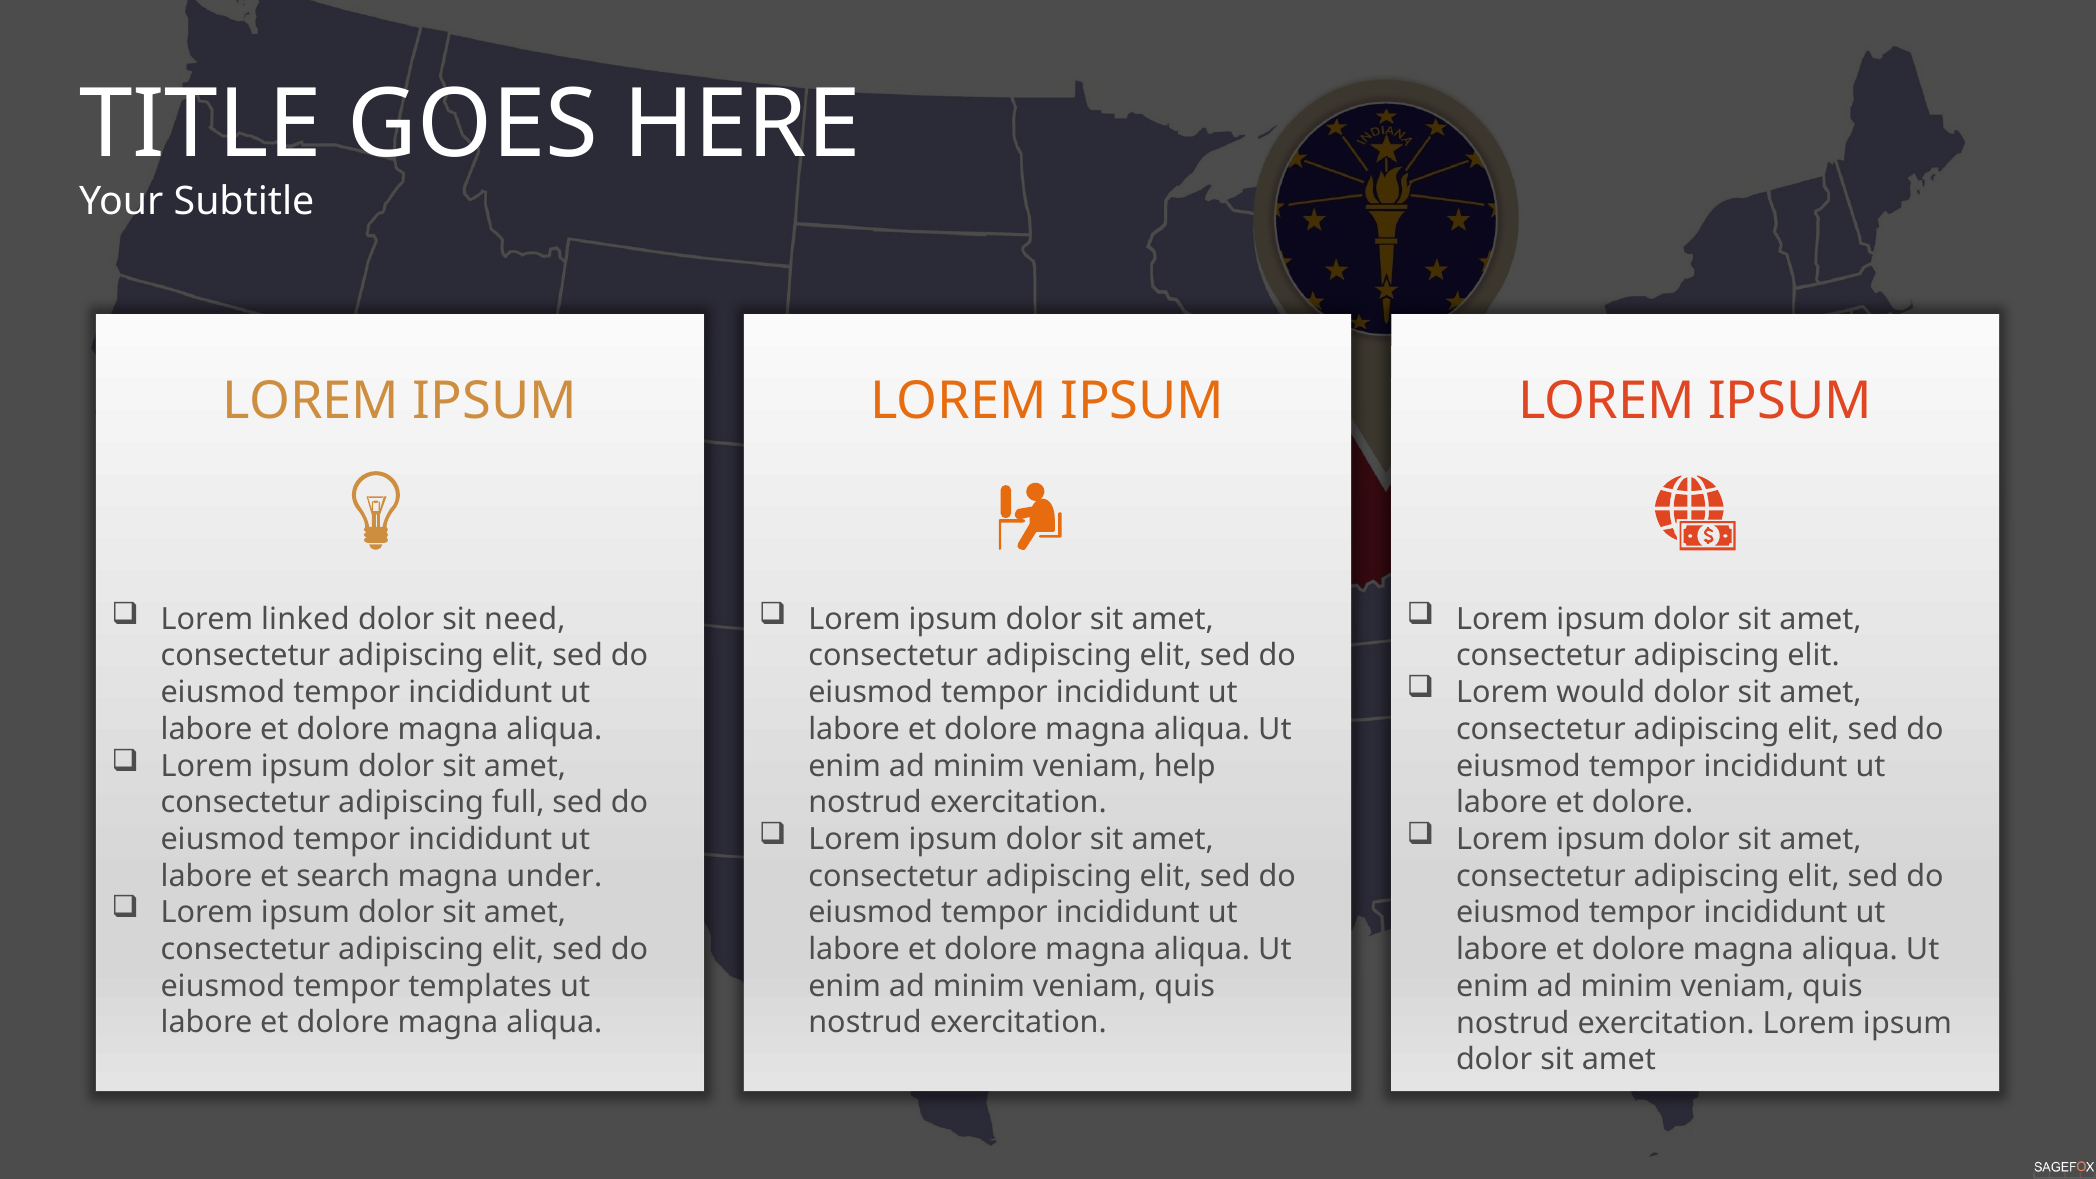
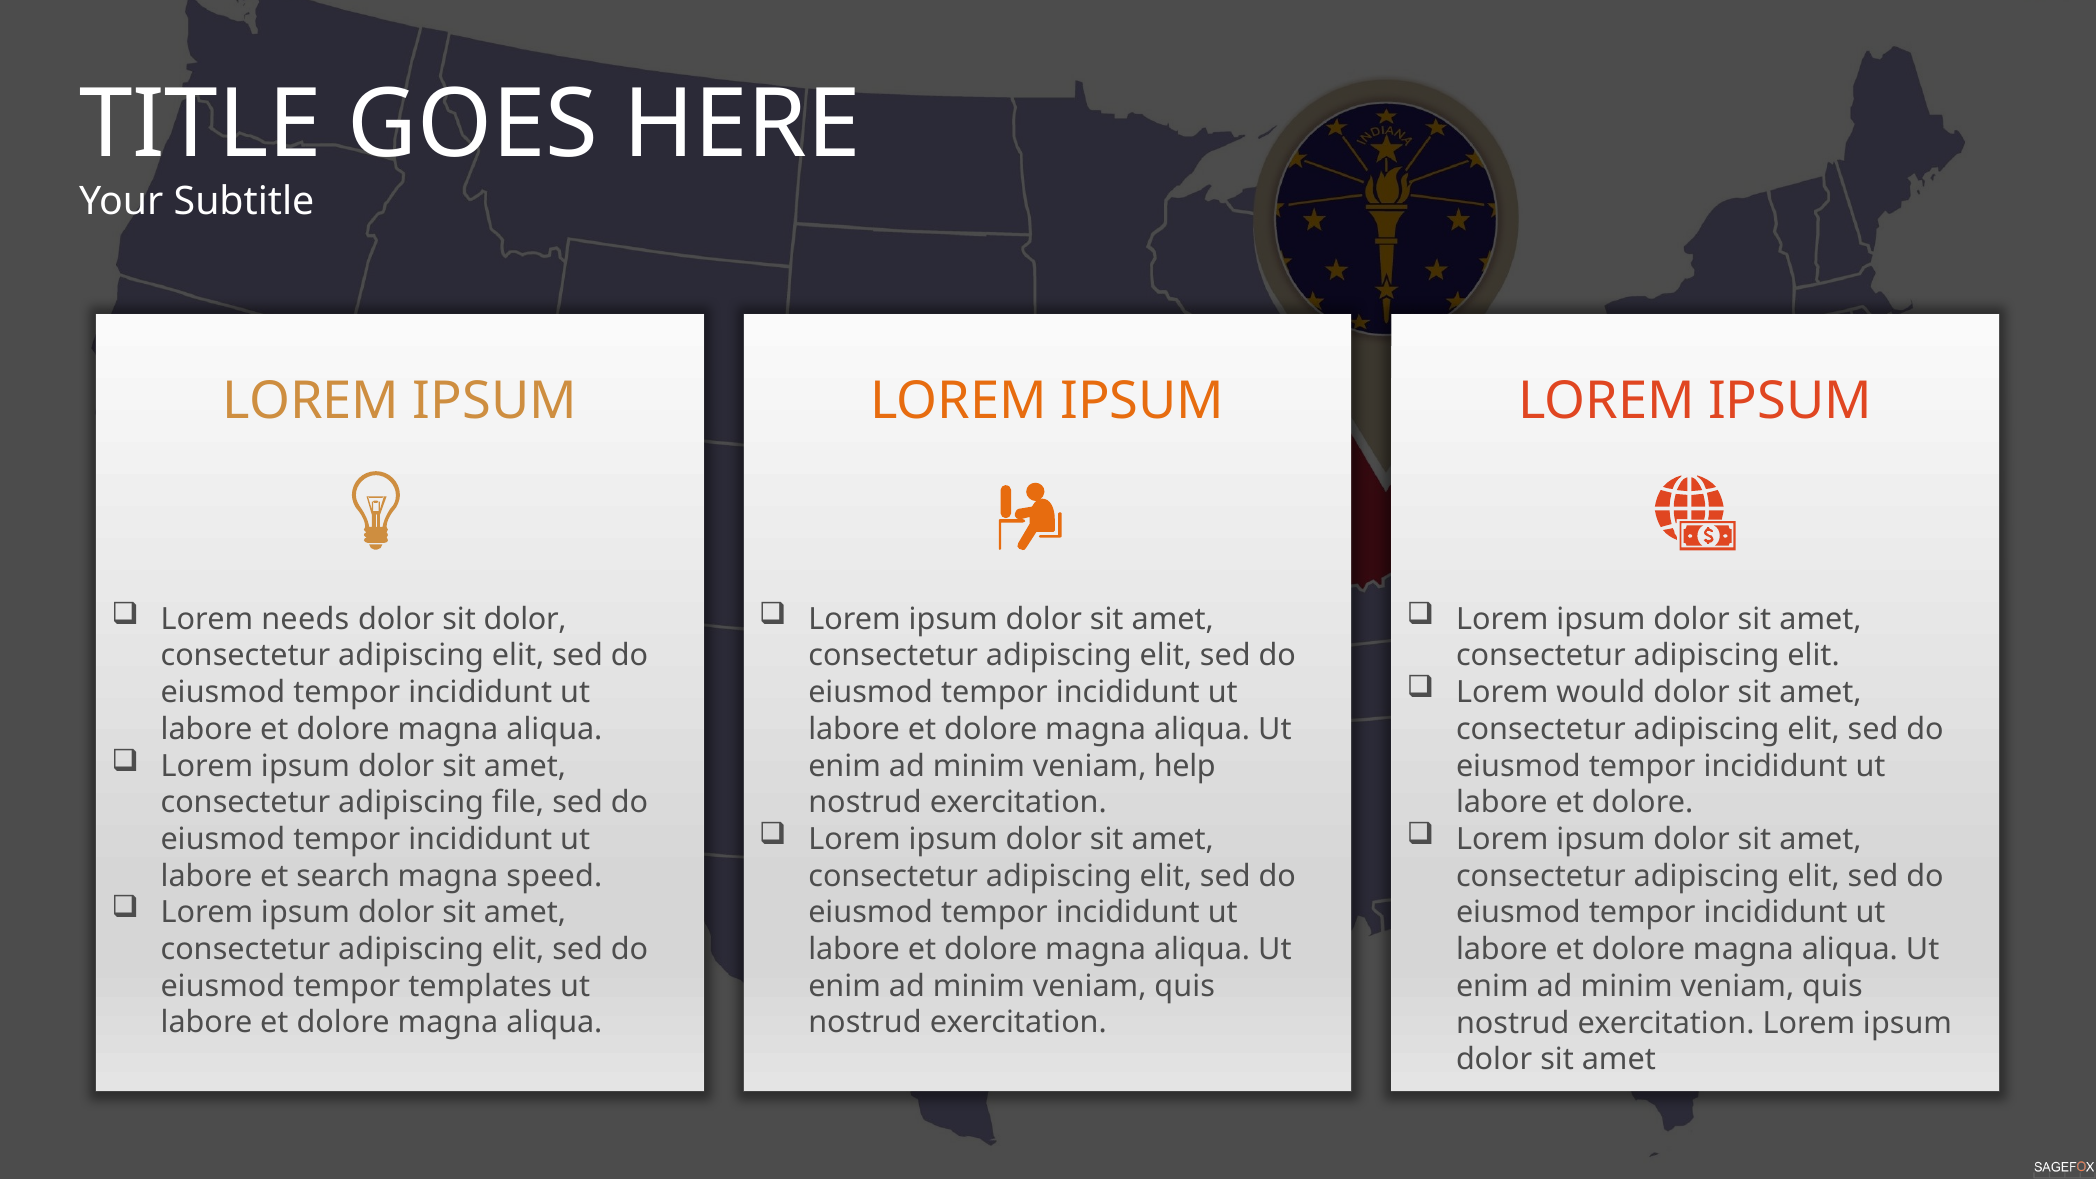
linked: linked -> needs (305, 619)
sit need: need -> dolor (525, 619)
full: full -> file (518, 803)
under: under -> speed (554, 876)
